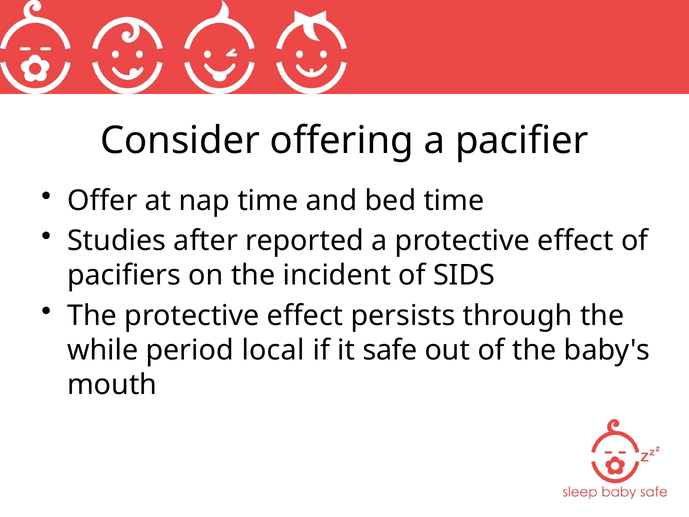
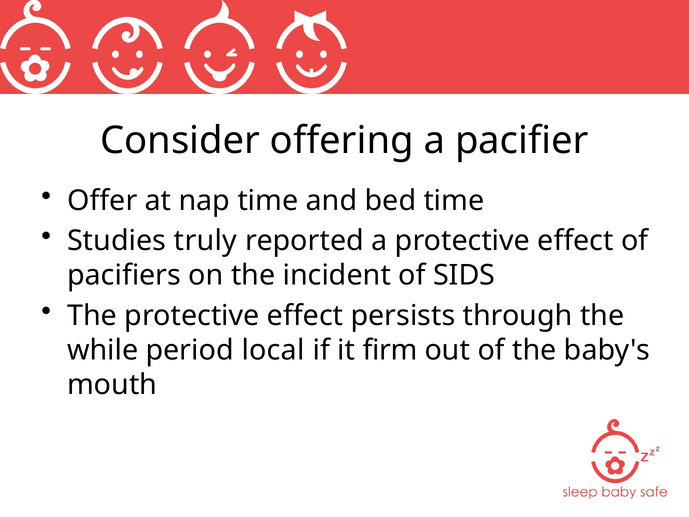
after: after -> truly (206, 241)
safe: safe -> firm (390, 350)
